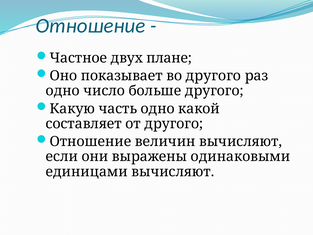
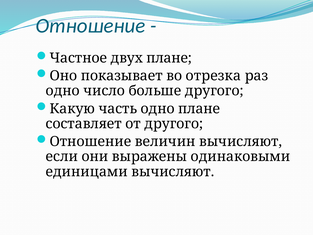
во другого: другого -> отрезка (213, 76)
одно какой: какой -> плане (199, 109)
